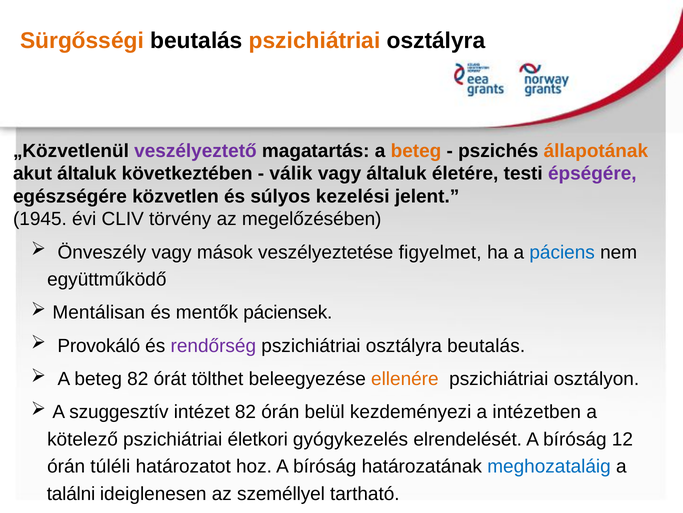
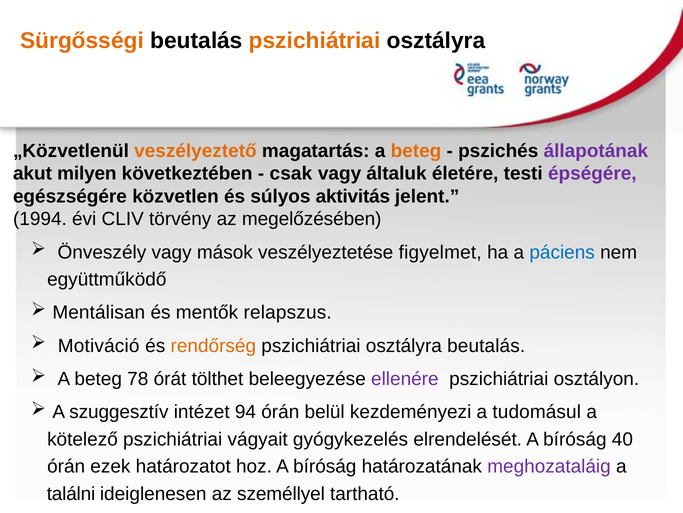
veszélyeztető colour: purple -> orange (195, 151)
állapotának colour: orange -> purple (596, 151)
akut általuk: általuk -> milyen (87, 173)
válik: válik -> csak (291, 173)
kezelési: kezelési -> aktivitás (353, 196)
1945: 1945 -> 1994 (40, 219)
páciensek: páciensek -> relapszus (288, 312)
Provokáló: Provokáló -> Motiváció (99, 345)
rendőrség colour: purple -> orange (213, 345)
beteg 82: 82 -> 78 (138, 378)
ellenére colour: orange -> purple (405, 378)
intézet 82: 82 -> 94 (245, 411)
intézetben: intézetben -> tudomásul (537, 411)
életkori: életkori -> vágyait (258, 439)
12: 12 -> 40 (622, 439)
túléli: túléli -> ezek (110, 466)
meghozataláig colour: blue -> purple (549, 466)
